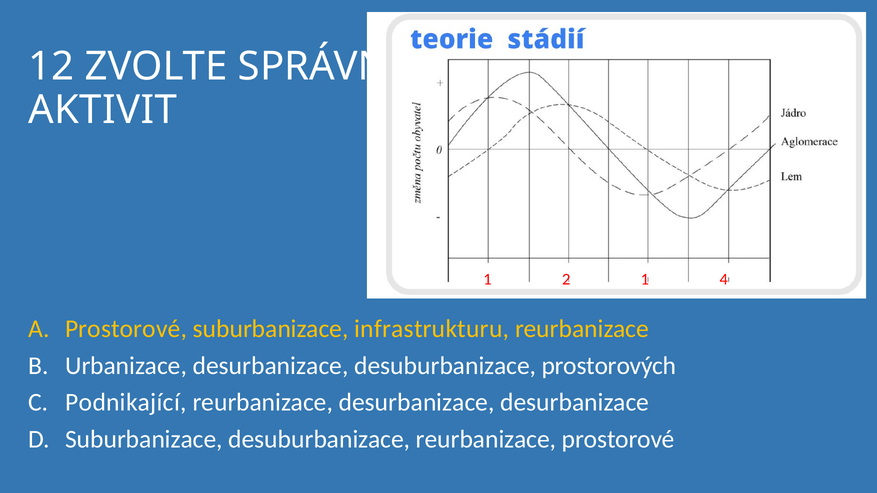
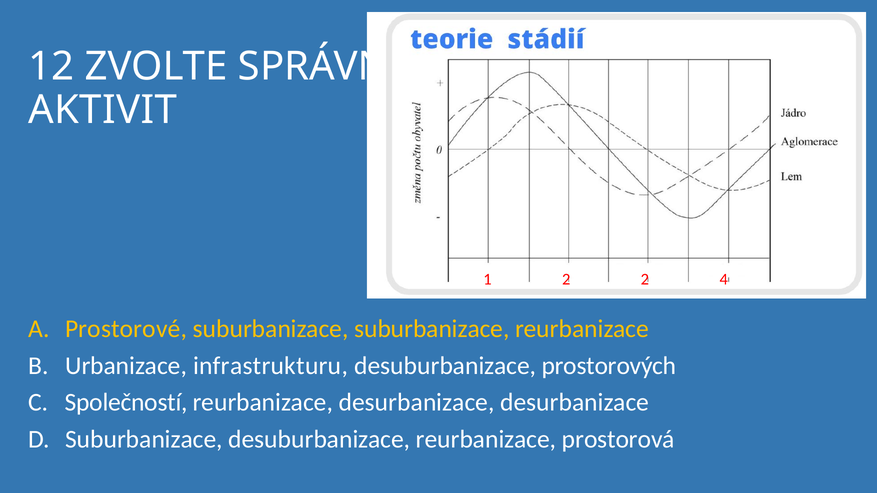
2 1: 1 -> 2 (645, 280)
suburbanizace infrastrukturu: infrastrukturu -> suburbanizace (432, 329)
Urbanizace desurbanizace: desurbanizace -> infrastrukturu (271, 366)
Podnikající: Podnikající -> Společností (126, 403)
reurbanizace prostorové: prostorové -> prostorová (618, 439)
